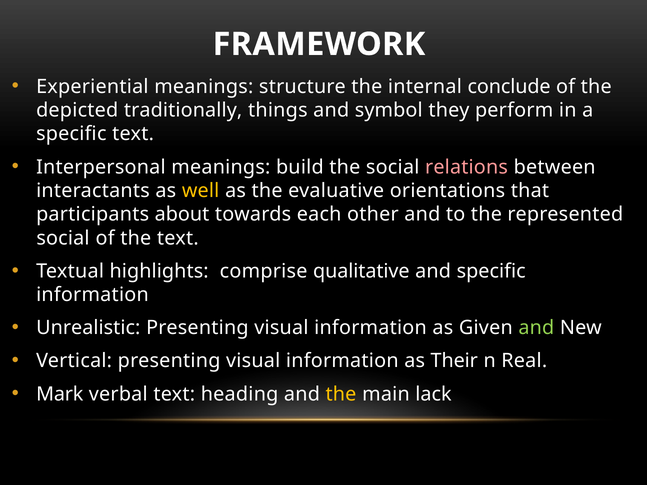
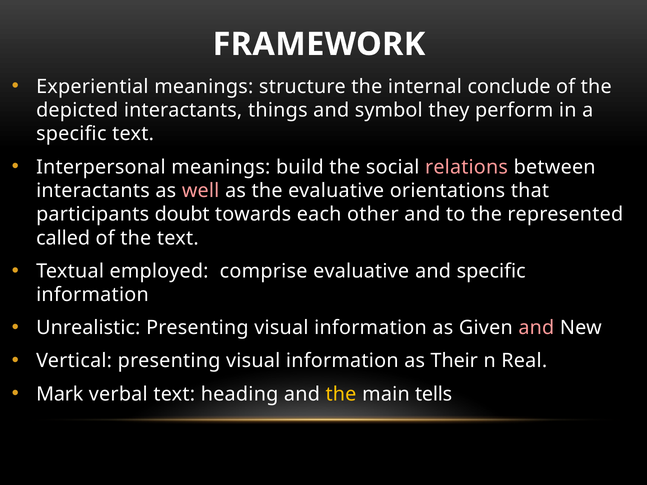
depicted traditionally: traditionally -> interactants (183, 110)
well colour: yellow -> pink (201, 191)
about: about -> doubt (182, 215)
social: social -> called (63, 238)
highlights: highlights -> employed (159, 271)
comprise qualitative: qualitative -> evaluative (361, 271)
and colour: light green -> pink (536, 328)
lack: lack -> tells (434, 394)
